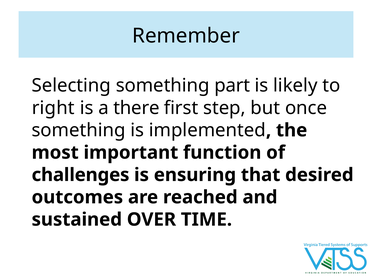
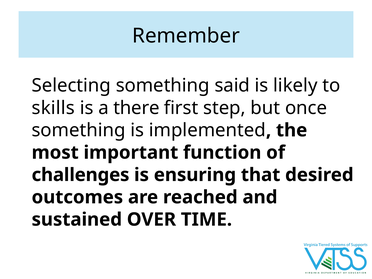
part: part -> said (232, 86)
right: right -> skills (53, 108)
